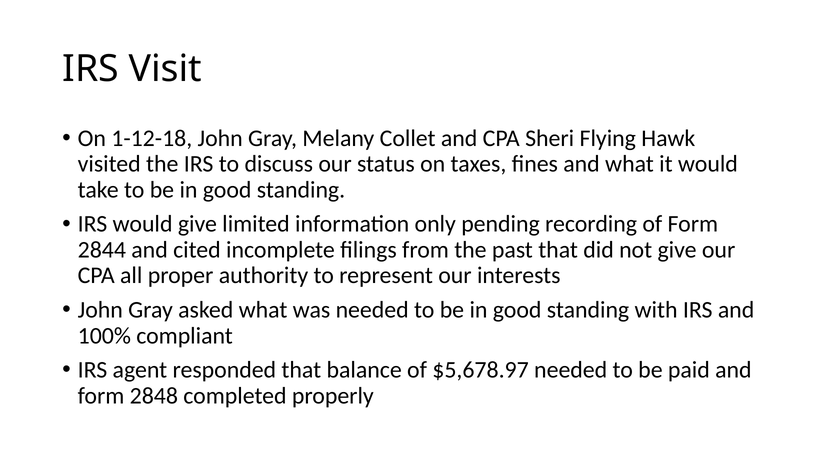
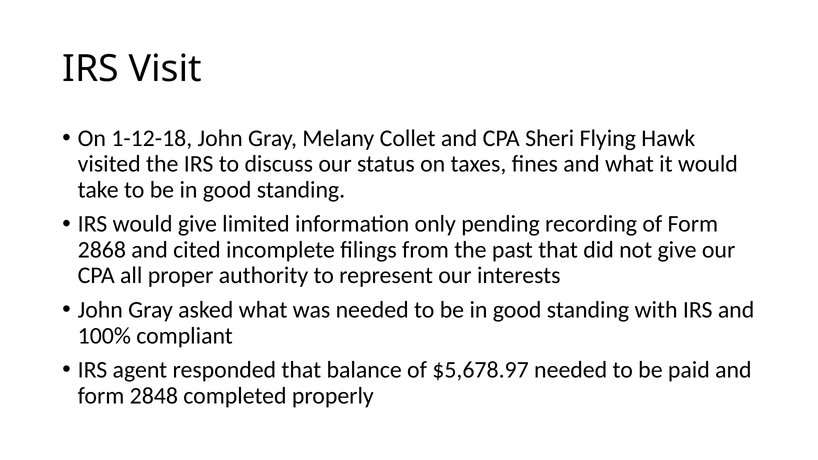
2844: 2844 -> 2868 (102, 250)
